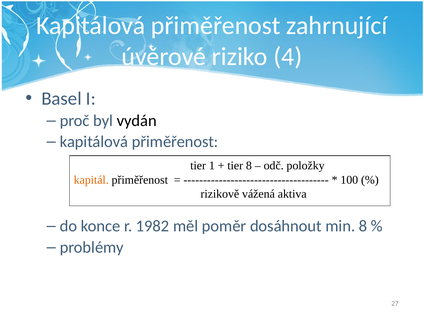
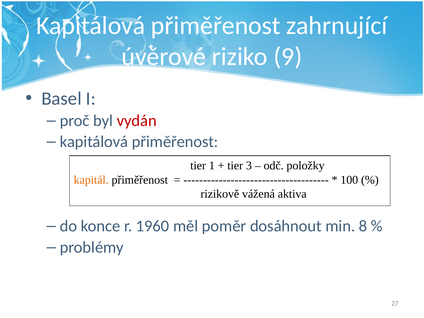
4: 4 -> 9 (288, 57)
vydán colour: black -> red (137, 121)
tier 8: 8 -> 3 (249, 166)
1982: 1982 -> 1960 (153, 226)
